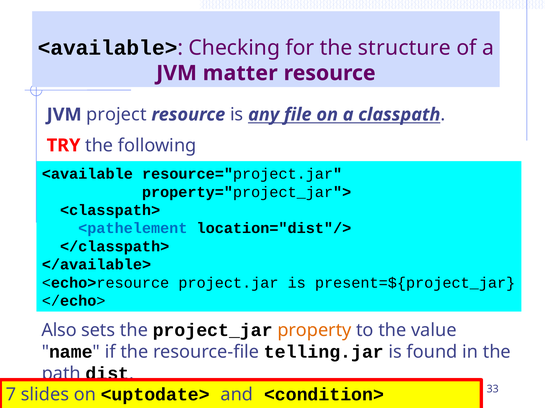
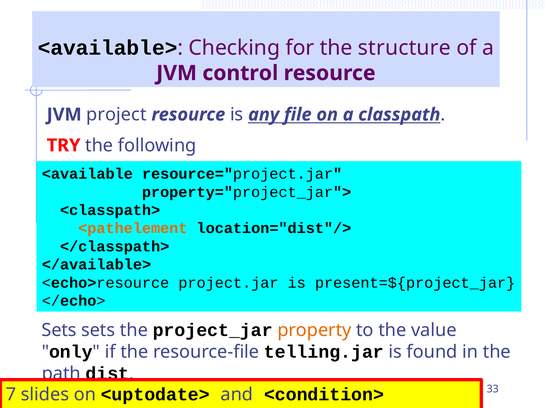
matter: matter -> control (240, 73)
<pathelement colour: blue -> orange (133, 229)
Also: Also -> Sets (59, 331)
name: name -> only (71, 353)
